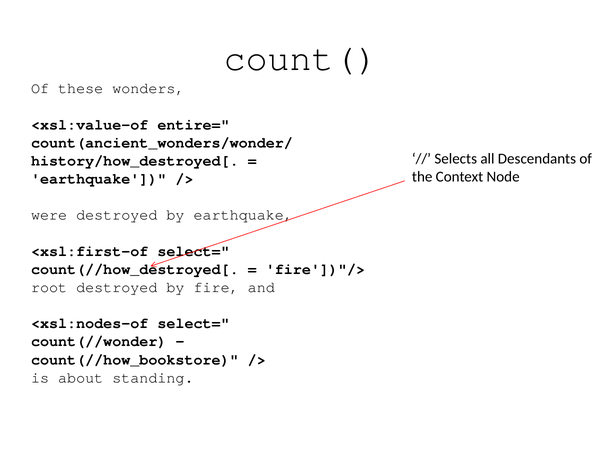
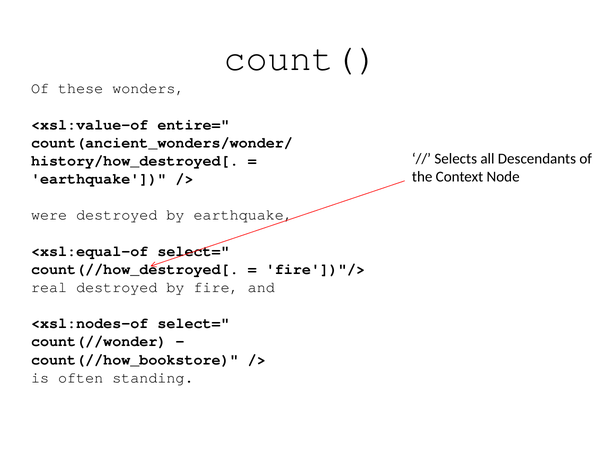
<xsl:first-of: <xsl:first-of -> <xsl:equal-of (90, 251)
root: root -> real (49, 287)
about: about -> often (81, 377)
